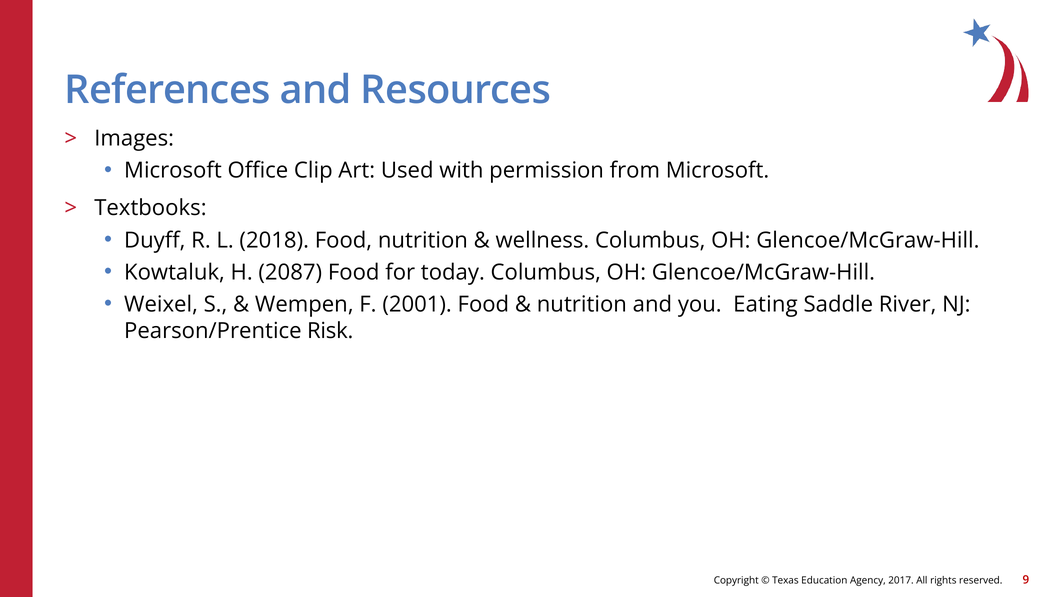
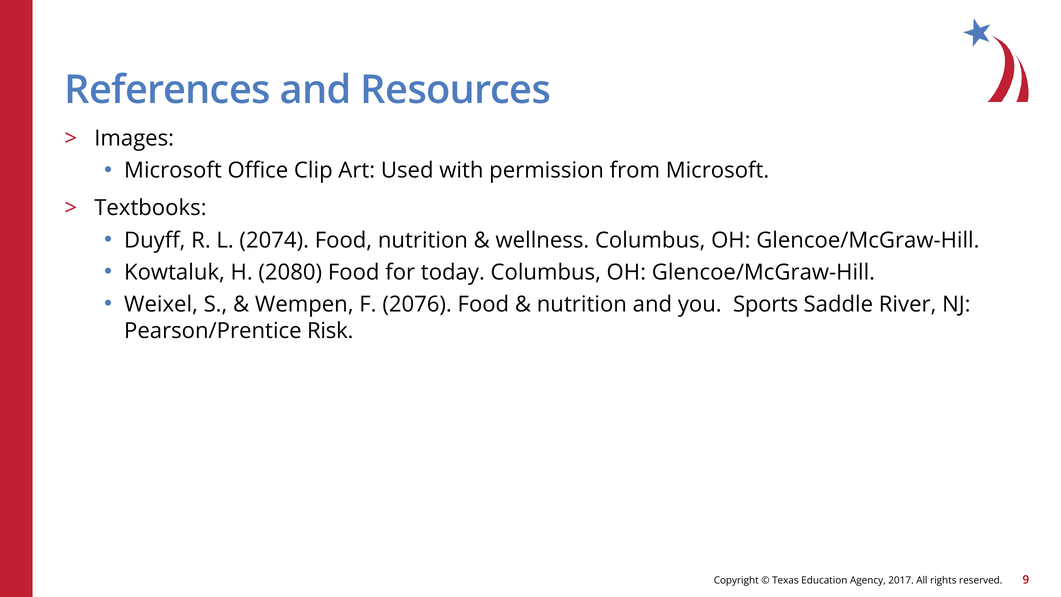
2018: 2018 -> 2074 (274, 240)
2087: 2087 -> 2080 (290, 272)
2001: 2001 -> 2076 (417, 304)
Eating: Eating -> Sports (766, 304)
